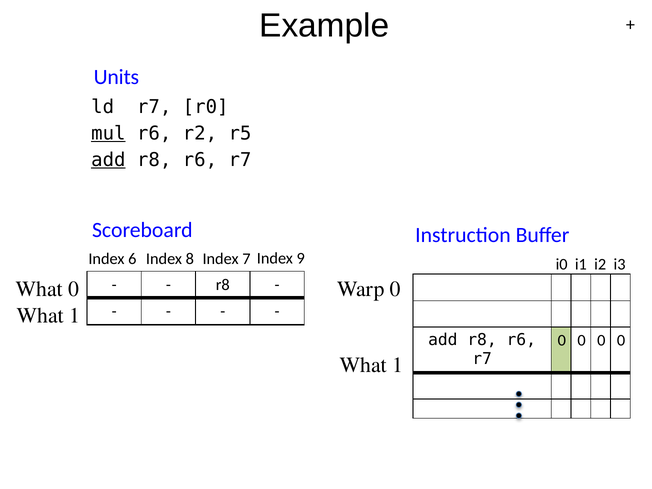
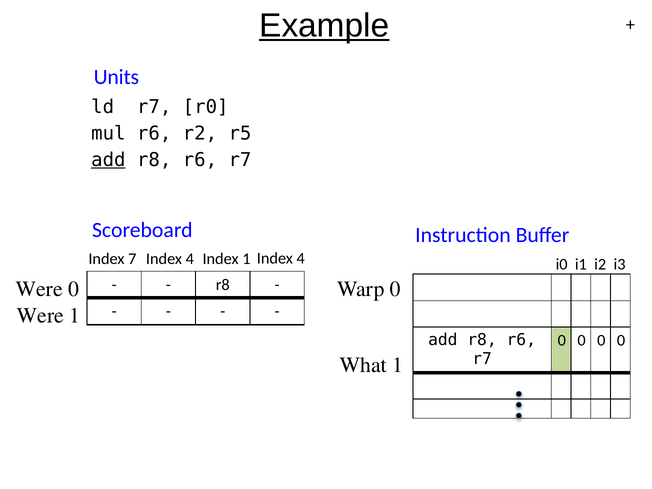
Example underline: none -> present (324, 26)
mul underline: present -> none (108, 133)
9: 9 -> 4 (301, 258)
6: 6 -> 7 (132, 259)
8: 8 -> 4 (190, 259)
Index 7: 7 -> 1 (246, 259)
What: What -> Were (39, 289)
What: What -> Were (40, 315)
